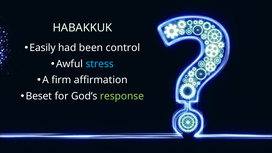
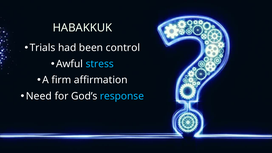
Easily: Easily -> Trials (43, 48)
Beset: Beset -> Need (39, 96)
response colour: light green -> light blue (122, 96)
